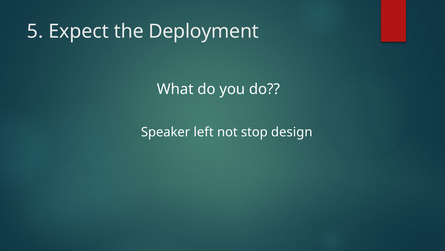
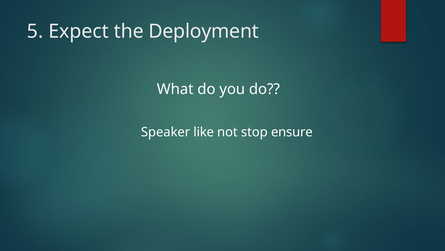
left: left -> like (204, 132)
design: design -> ensure (292, 132)
